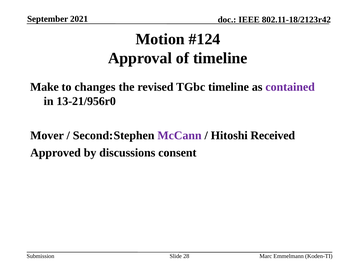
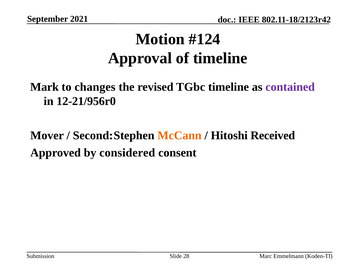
Make: Make -> Mark (44, 87)
13-21/956r0: 13-21/956r0 -> 12-21/956r0 (86, 101)
McCann colour: purple -> orange (180, 136)
discussions: discussions -> considered (127, 153)
